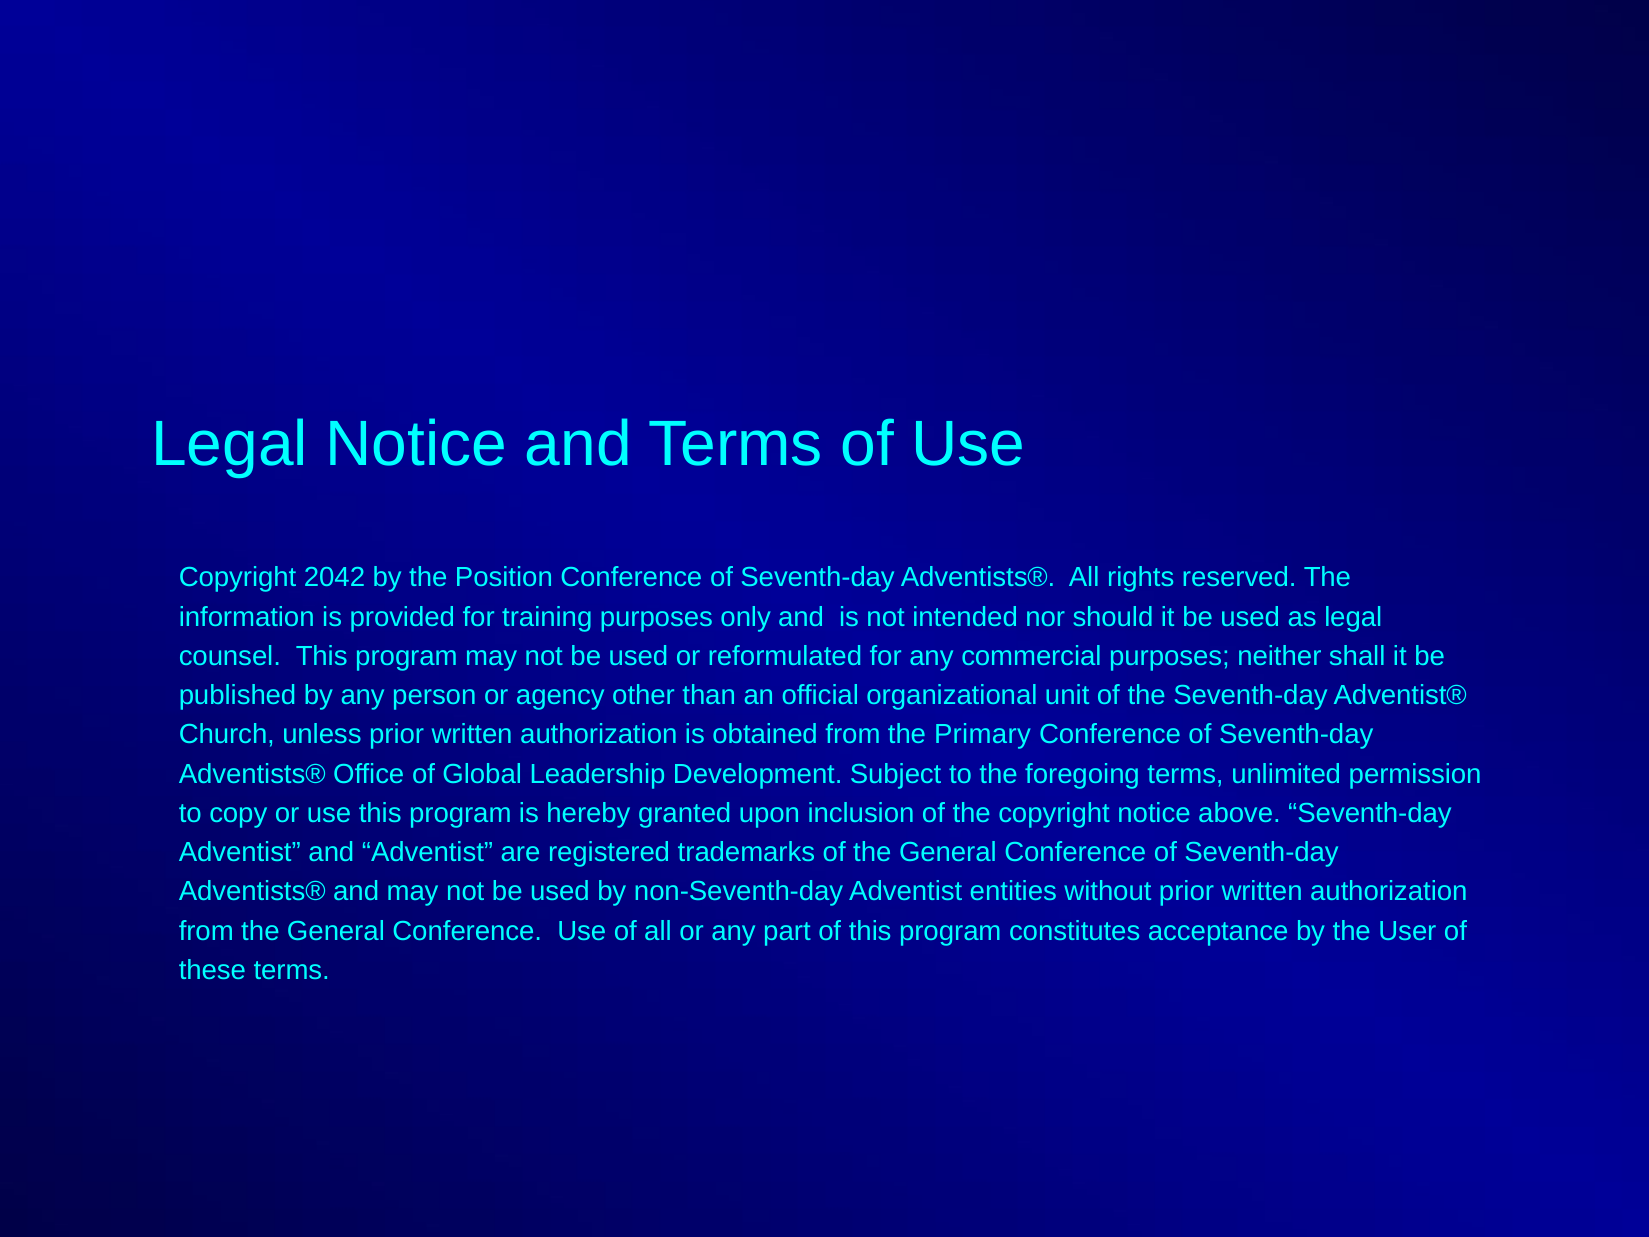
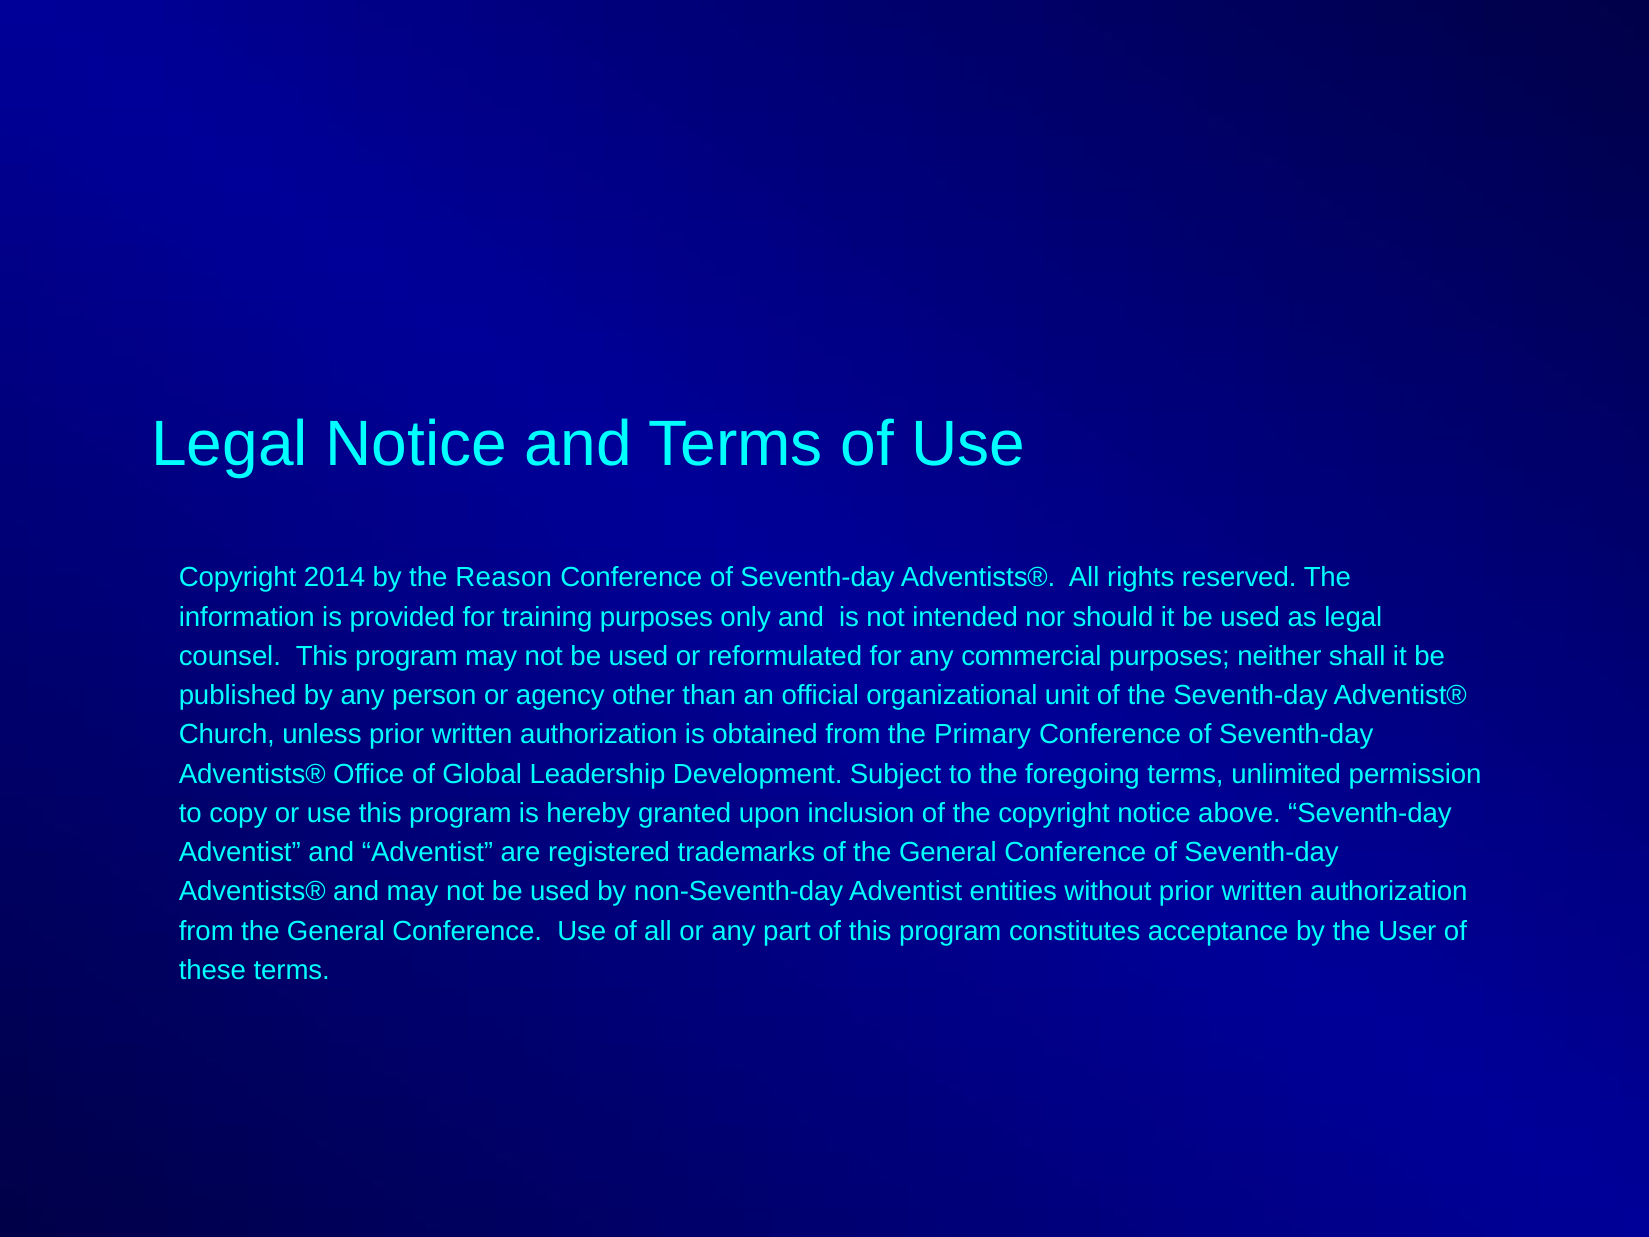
2042: 2042 -> 2014 (334, 578)
Position: Position -> Reason (504, 578)
